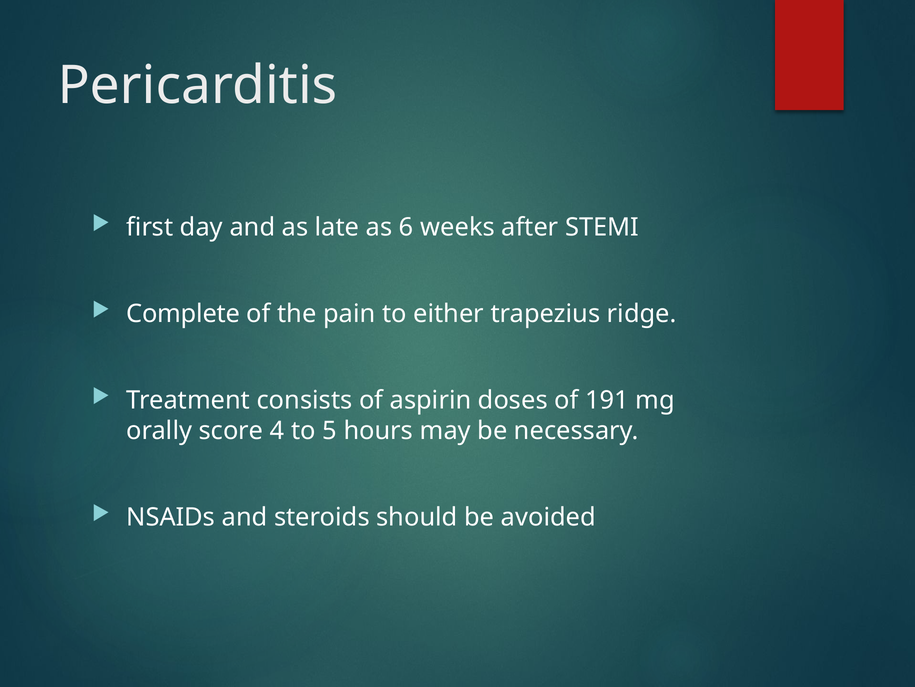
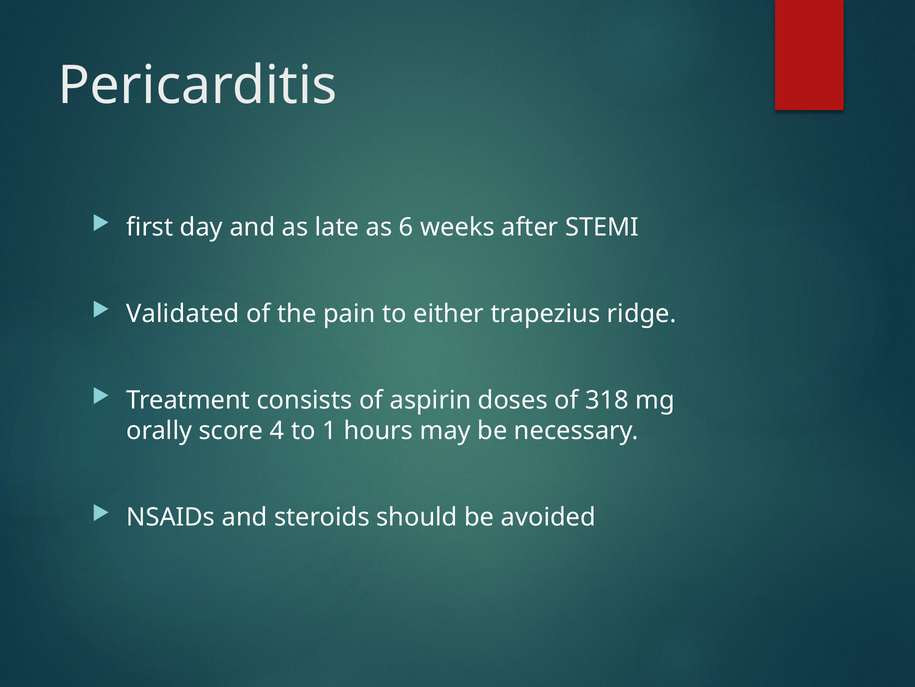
Complete: Complete -> Validated (183, 314)
191: 191 -> 318 (607, 400)
5: 5 -> 1 (330, 430)
